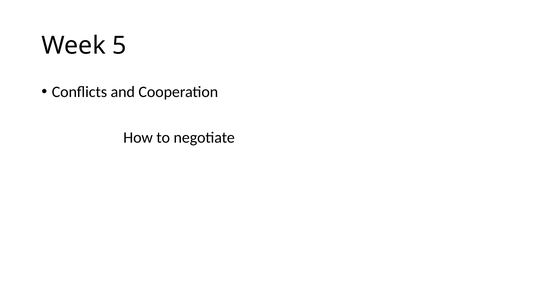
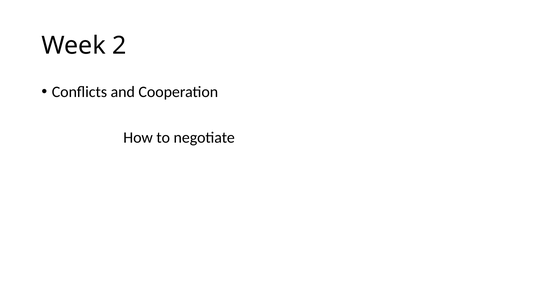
5: 5 -> 2 (119, 46)
